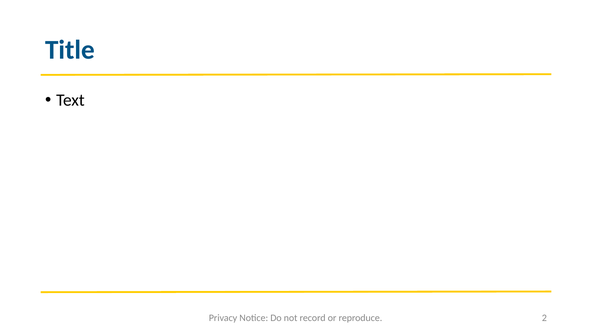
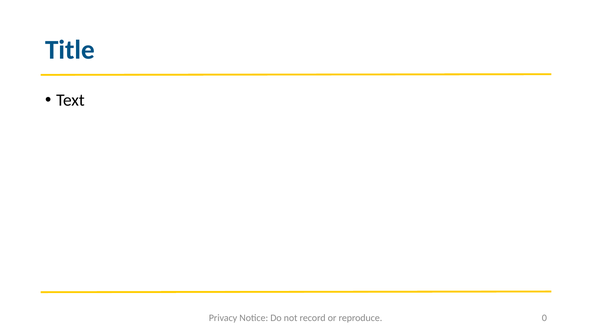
2: 2 -> 0 (544, 318)
